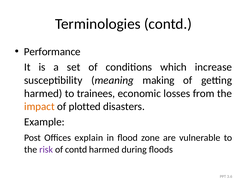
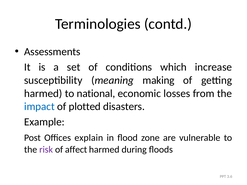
Performance: Performance -> Assessments (52, 52)
trainees: trainees -> national (96, 94)
impact colour: orange -> blue (39, 107)
of contd: contd -> affect (76, 150)
